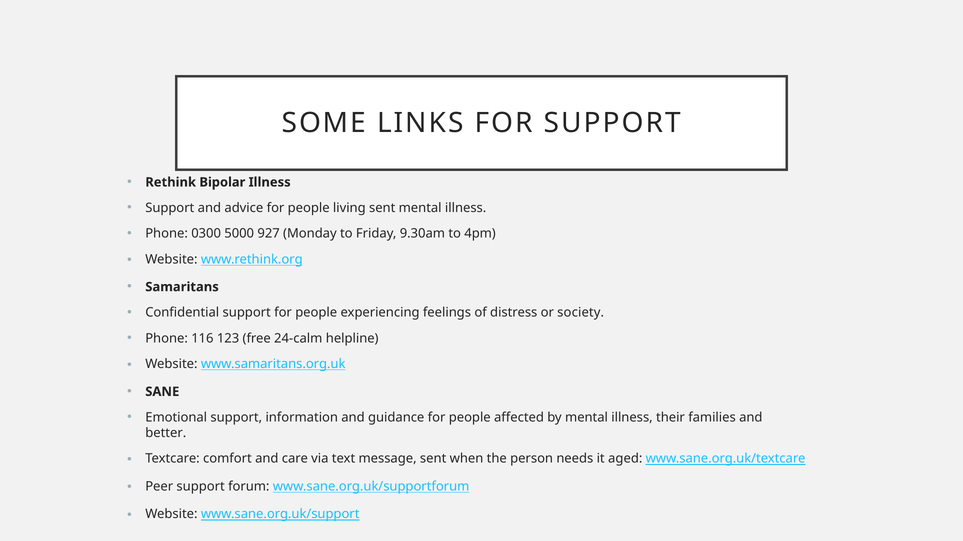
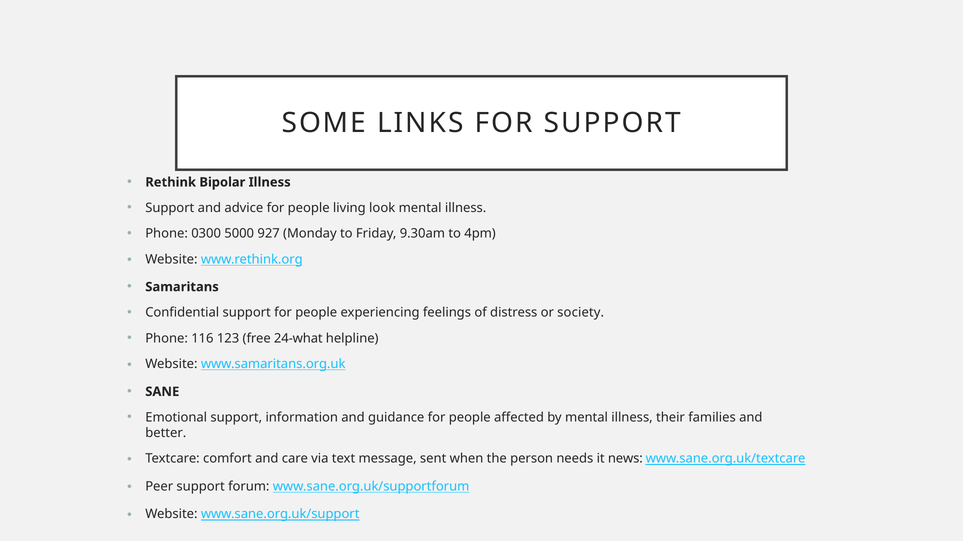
living sent: sent -> look (382, 208)
24-calm: 24-calm -> 24-what (298, 339)
aged: aged -> news (625, 459)
